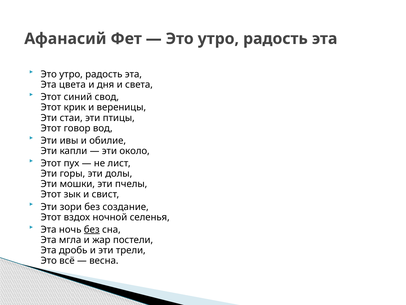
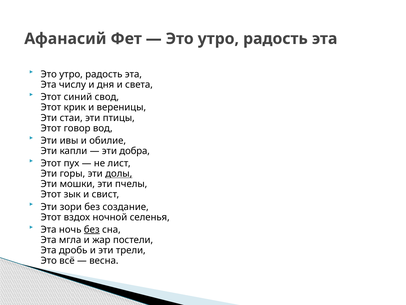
цвета: цвета -> числу (72, 85)
около: около -> добра (135, 151)
долы underline: none -> present (119, 173)
